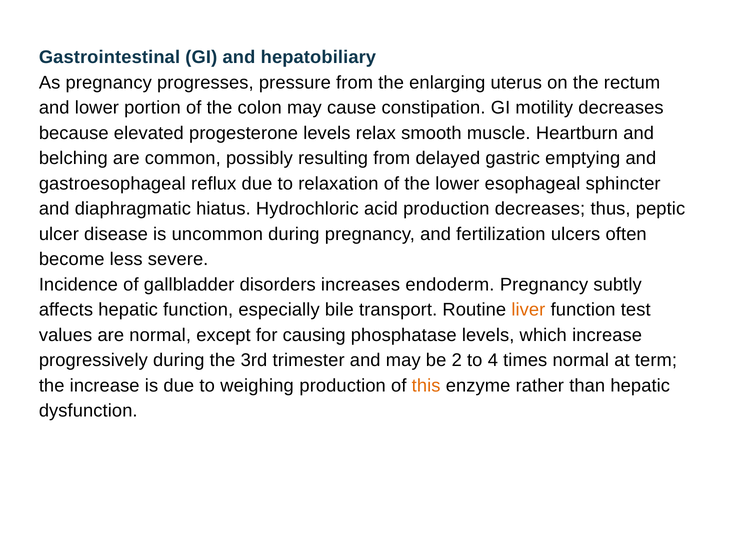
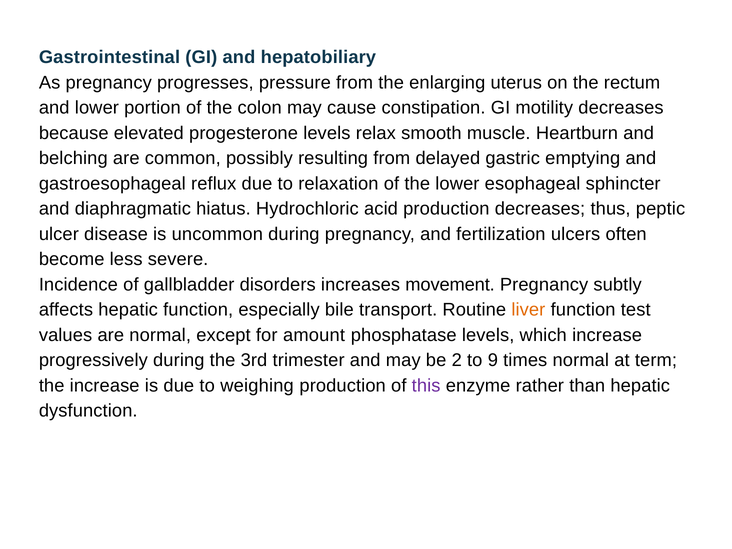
endoderm: endoderm -> movement (450, 284)
causing: causing -> amount (314, 335)
4: 4 -> 9 (493, 360)
this colour: orange -> purple (426, 385)
